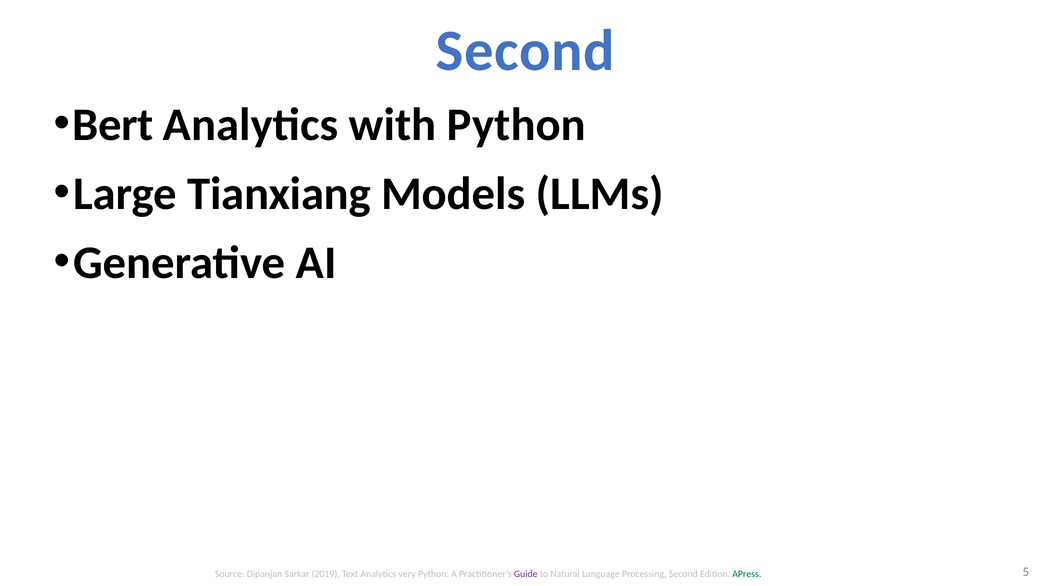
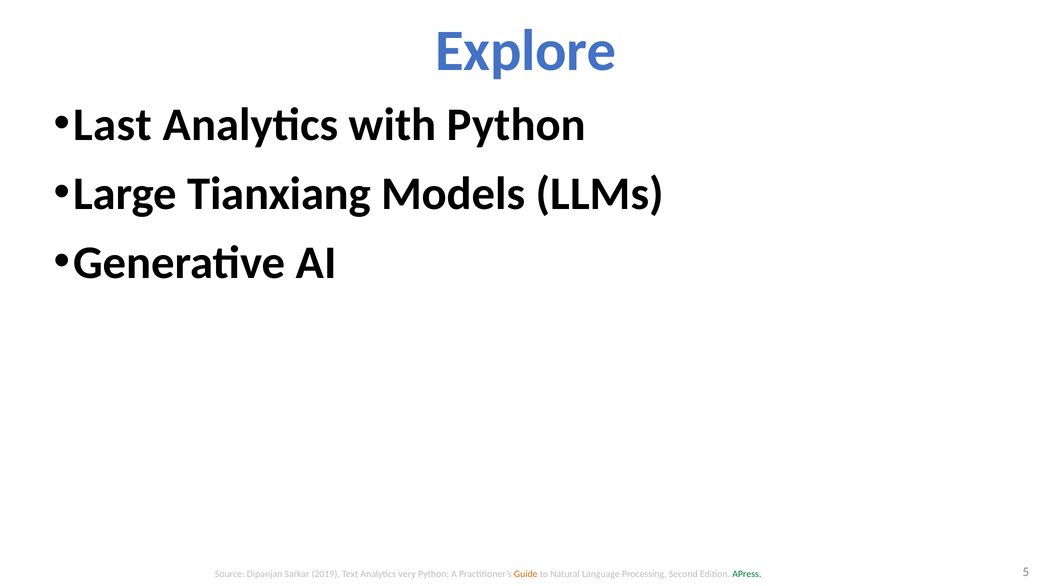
Second: Second -> Explore (526, 51)
Bert: Bert -> Last (113, 125)
Guide colour: purple -> orange (526, 575)
